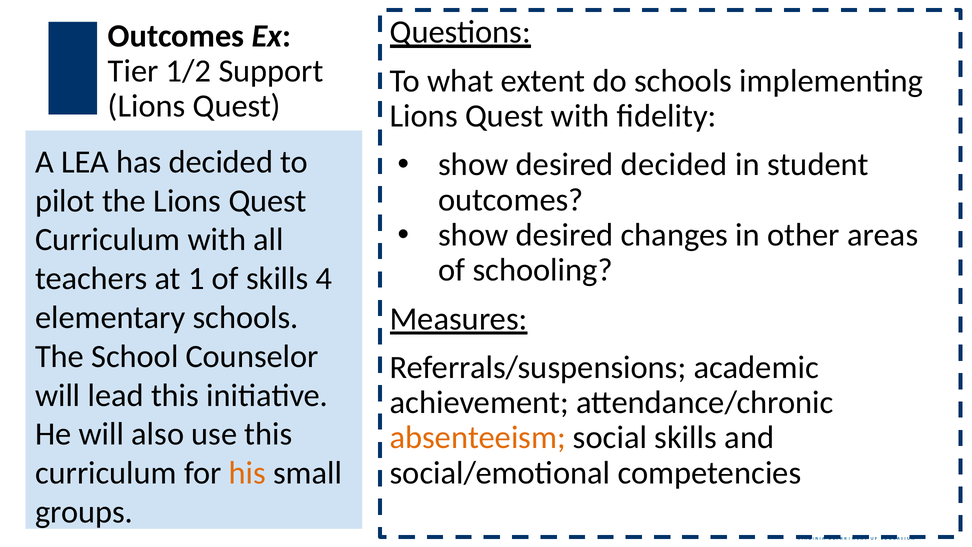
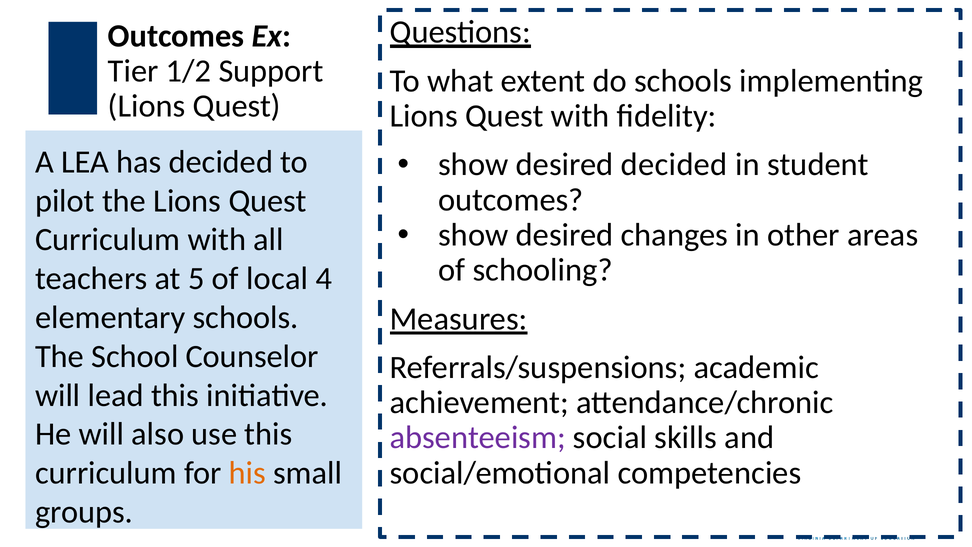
1: 1 -> 5 (196, 279)
of skills: skills -> local (277, 279)
absenteeism colour: orange -> purple (478, 438)
